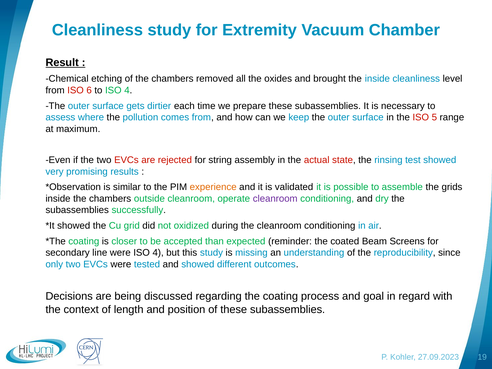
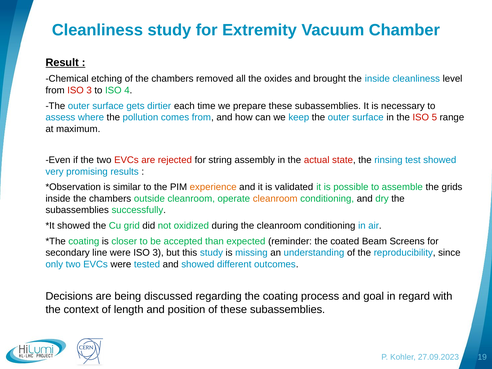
from ISO 6: 6 -> 3 (89, 90)
cleanroom colour: purple -> orange (275, 199)
were ISO 4: 4 -> 3 (158, 253)
